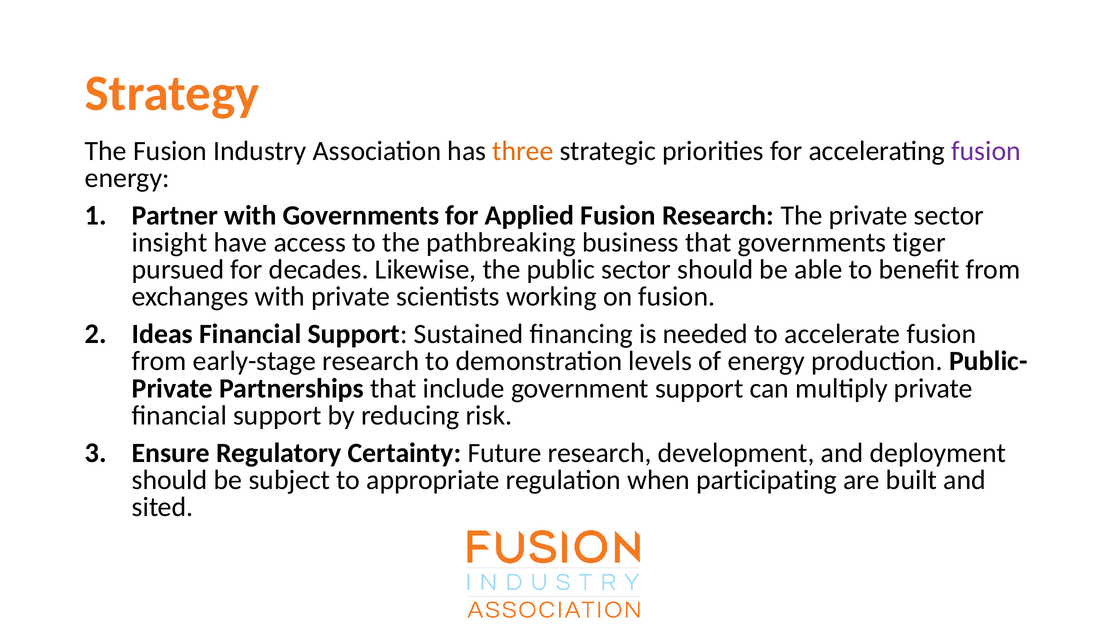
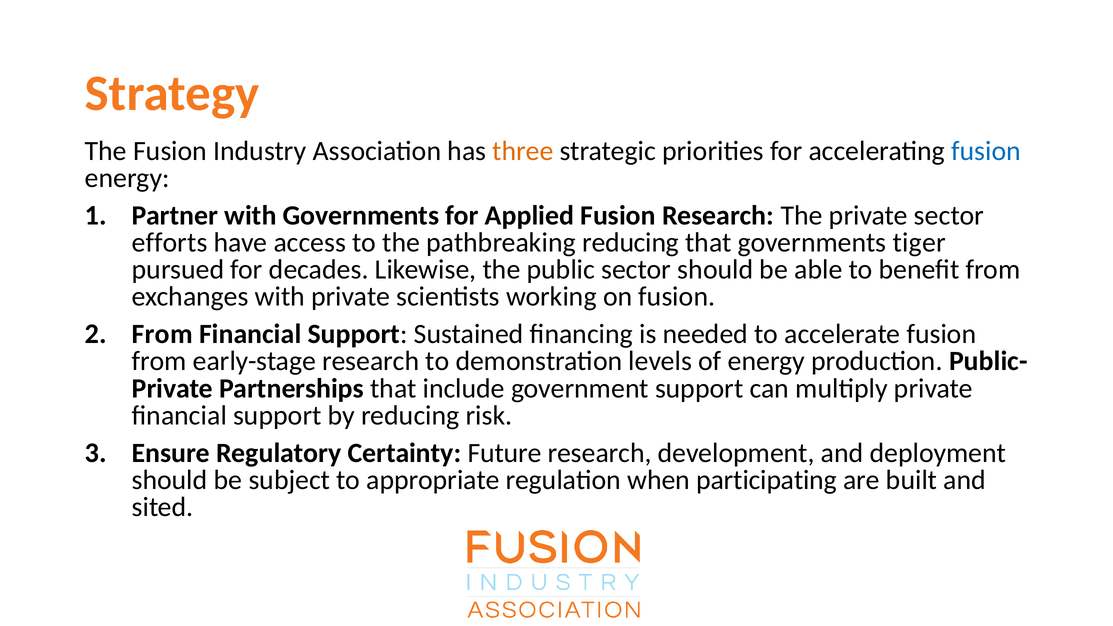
fusion colour: purple -> blue (986, 151)
insight: insight -> efforts (170, 243)
pathbreaking business: business -> reducing (631, 243)
Ideas: Ideas -> From (162, 334)
